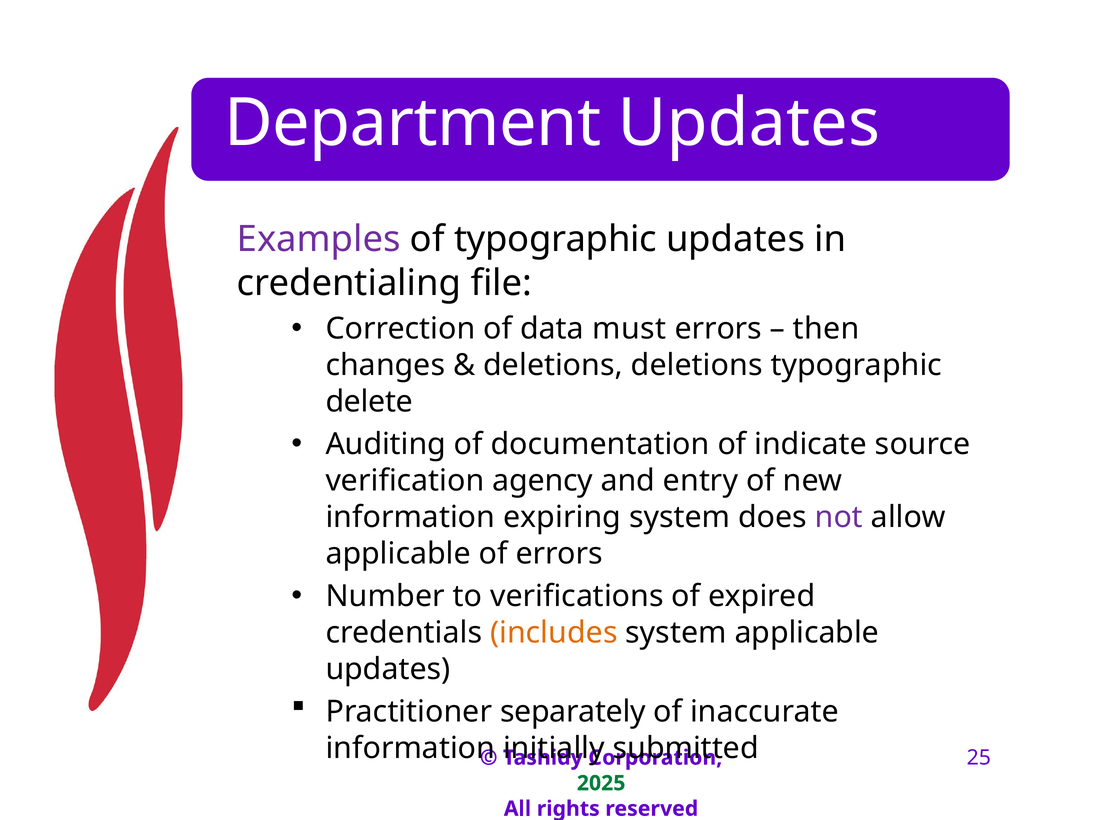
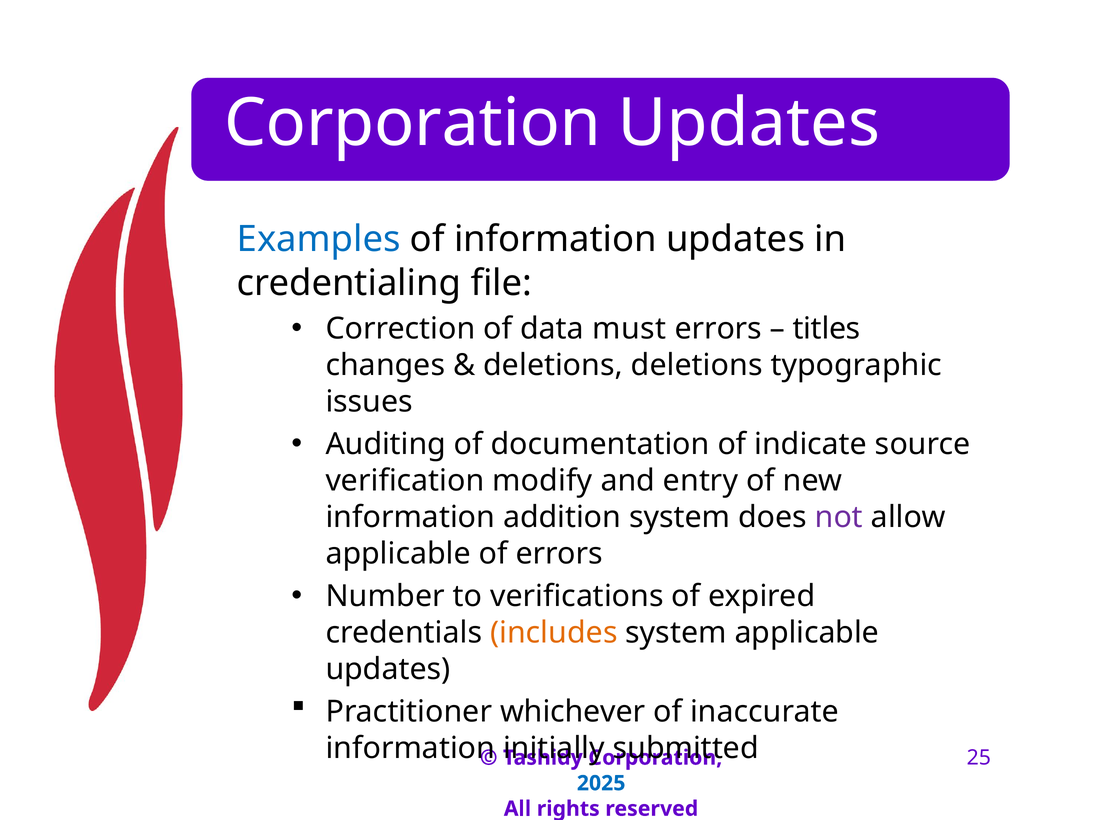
Department: Department -> Corporation (412, 123)
Examples colour: purple -> blue (319, 239)
of typographic: typographic -> information (555, 239)
then: then -> titles (827, 329)
delete: delete -> issues (369, 402)
agency: agency -> modify (542, 481)
expiring: expiring -> addition (562, 517)
separately: separately -> whichever (573, 711)
2025 colour: green -> blue (601, 783)
